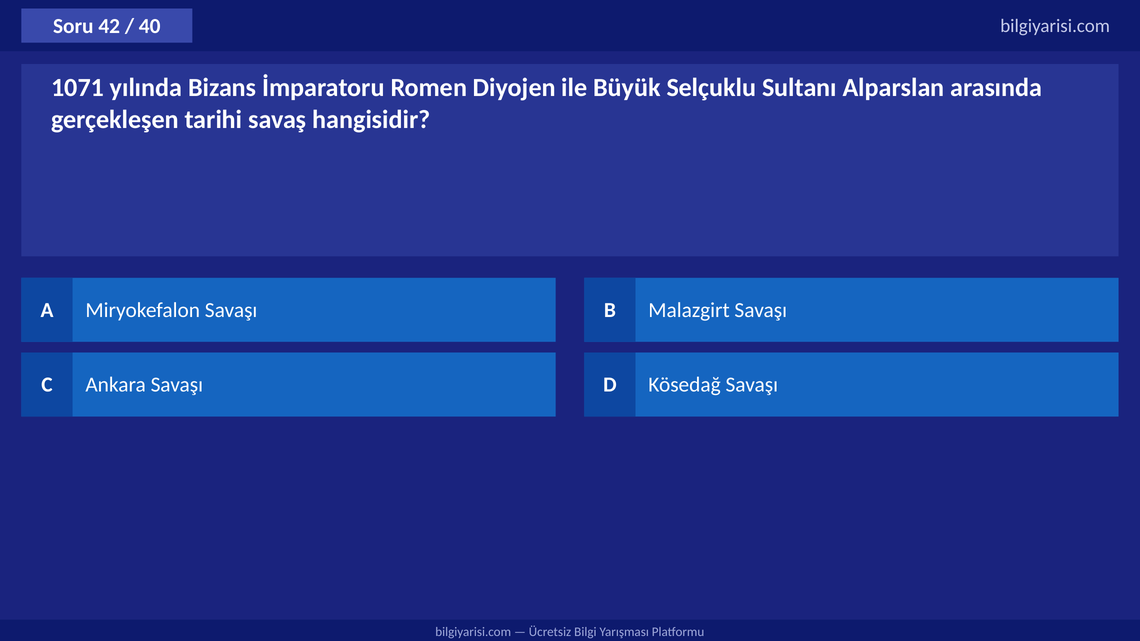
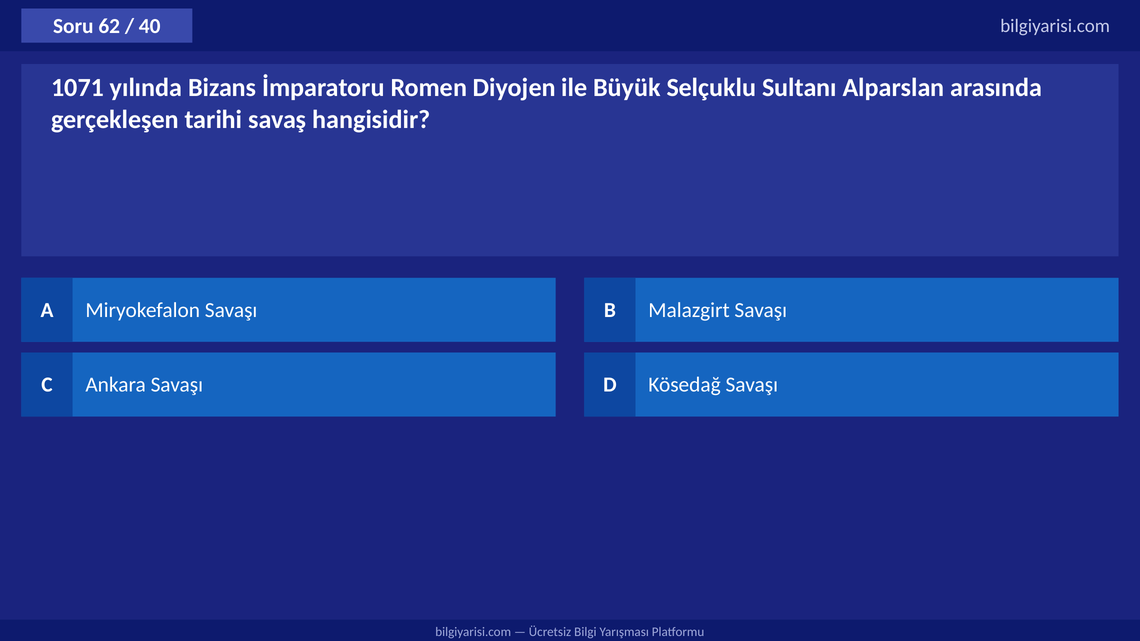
42: 42 -> 62 (109, 26)
